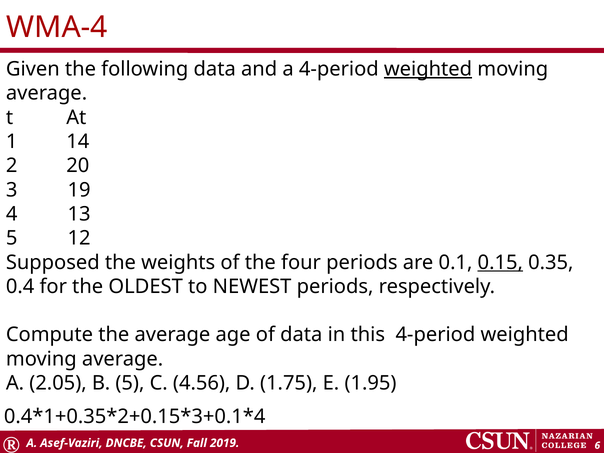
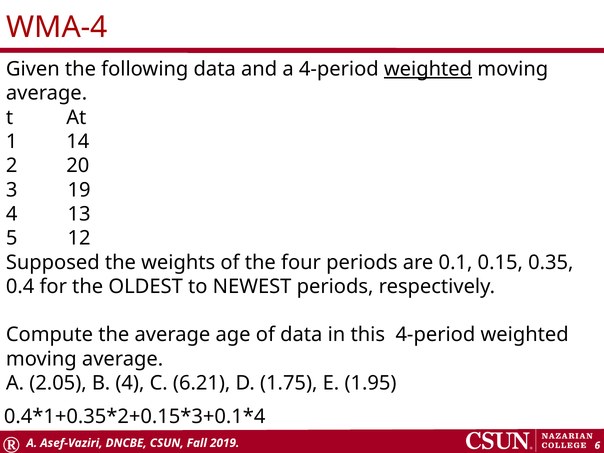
0.15 underline: present -> none (500, 262)
B 5: 5 -> 4 (130, 383)
4.56: 4.56 -> 6.21 (202, 383)
